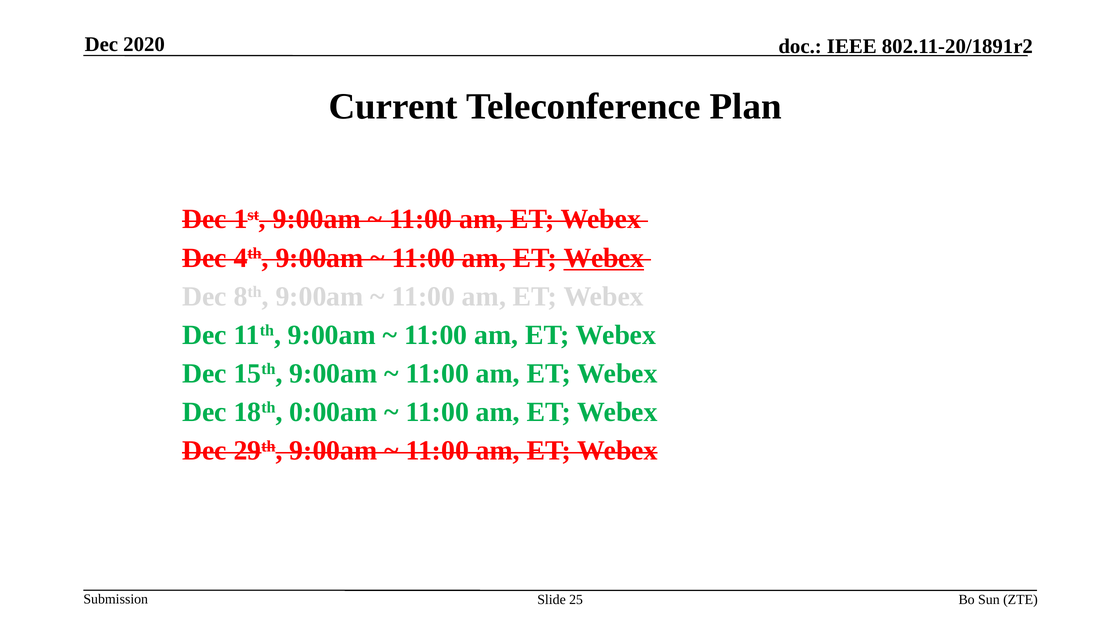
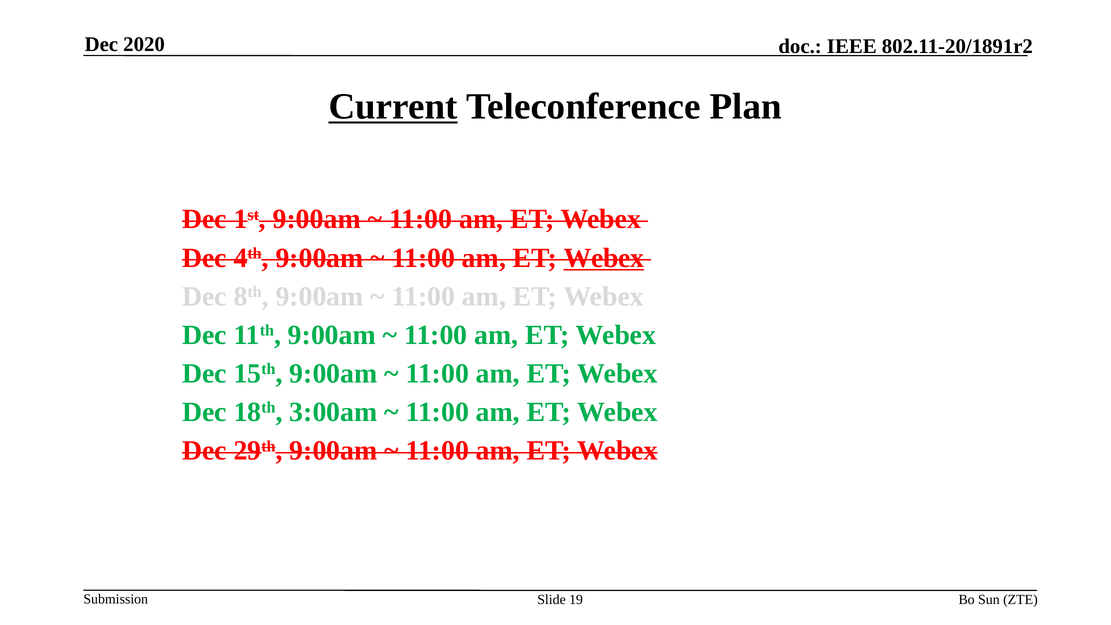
Current underline: none -> present (393, 107)
0:00am: 0:00am -> 3:00am (333, 412)
25: 25 -> 19 (576, 599)
